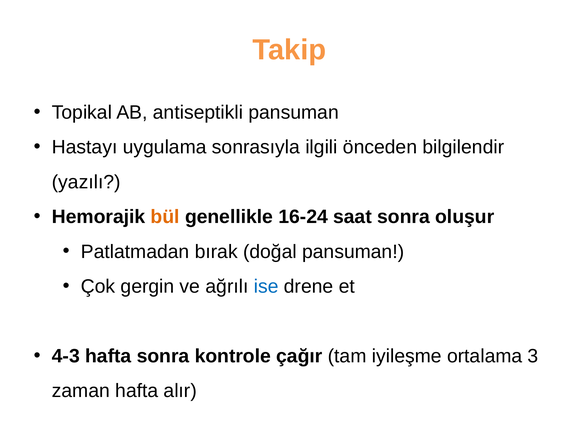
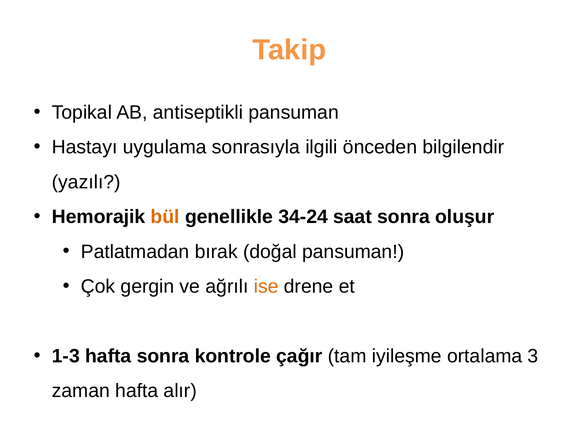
16-24: 16-24 -> 34-24 (303, 217)
ise colour: blue -> orange (266, 286)
4-3: 4-3 -> 1-3 (66, 356)
